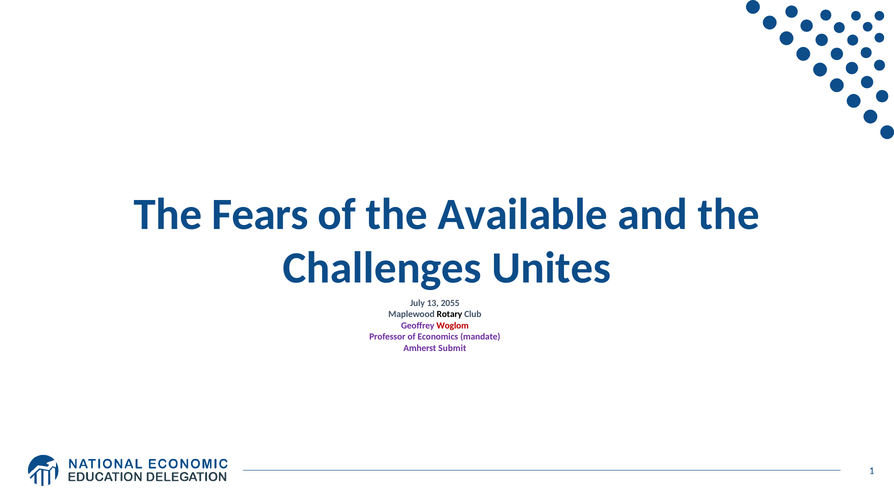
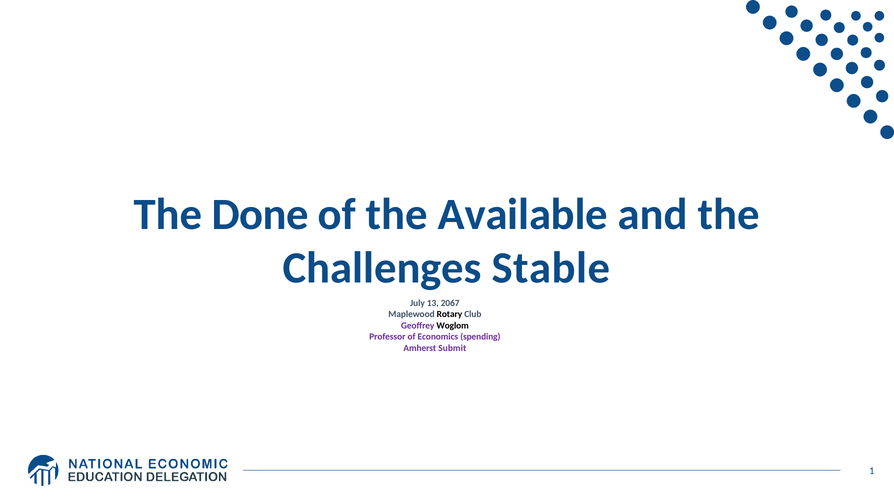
Fears: Fears -> Done (260, 215)
Unites: Unites -> Stable (551, 268)
2055: 2055 -> 2067 (450, 303)
Woglom colour: red -> black (453, 325)
mandate: mandate -> spending (480, 337)
